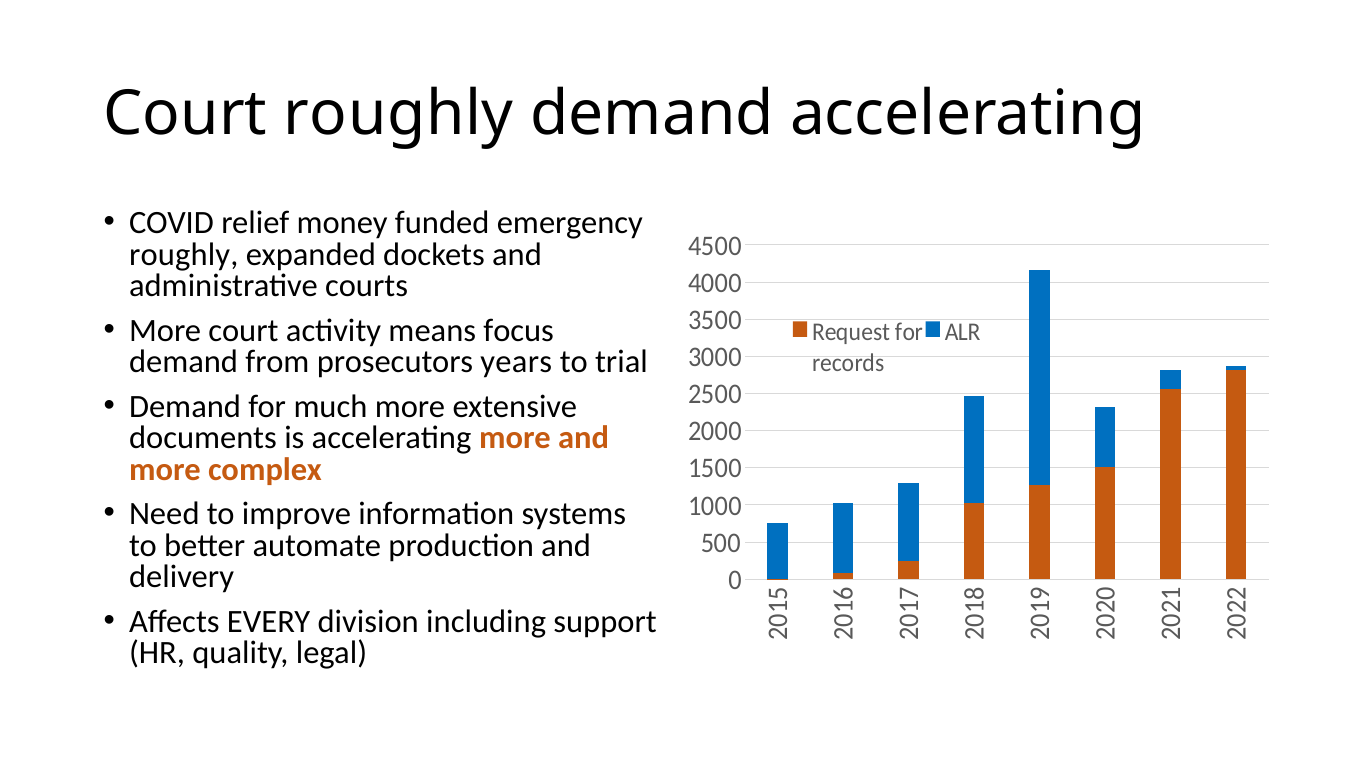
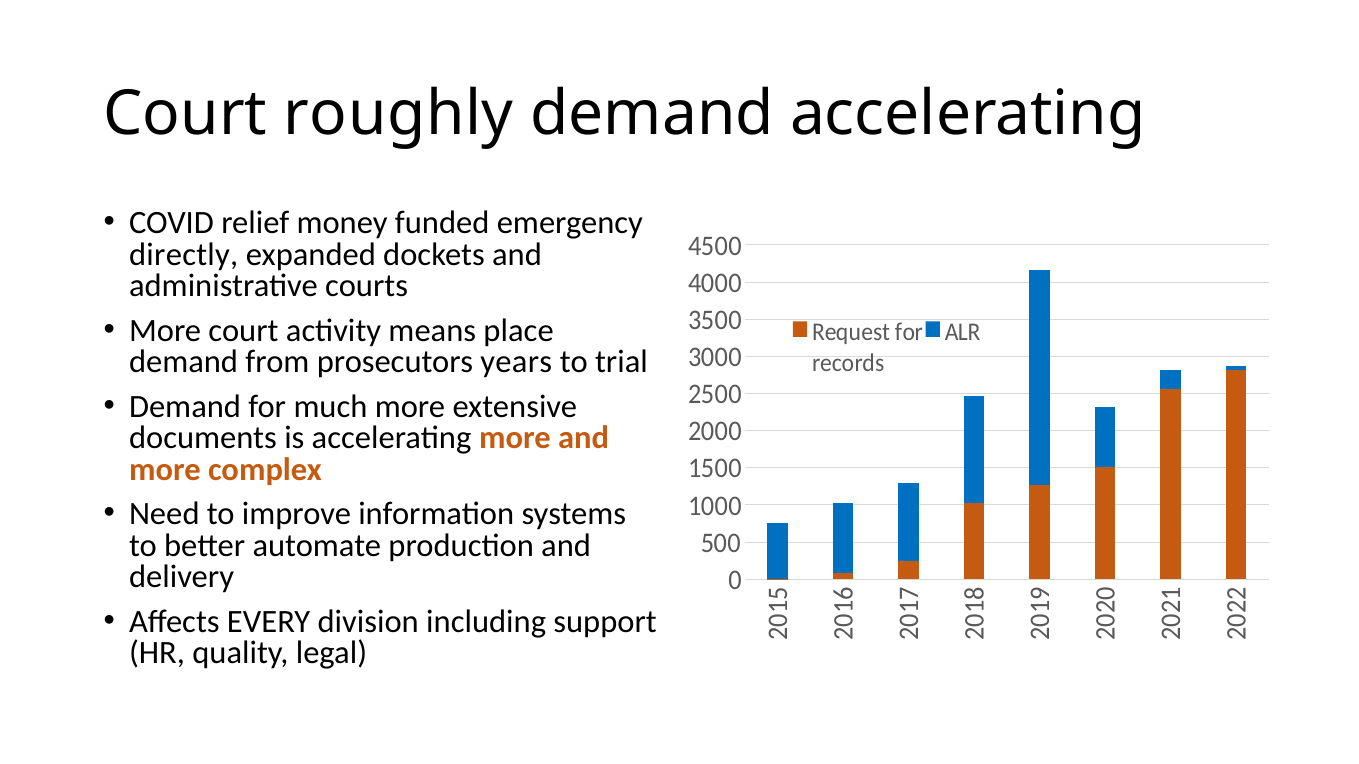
roughly: roughly -> directly (184, 255)
focus: focus -> place (519, 331)
